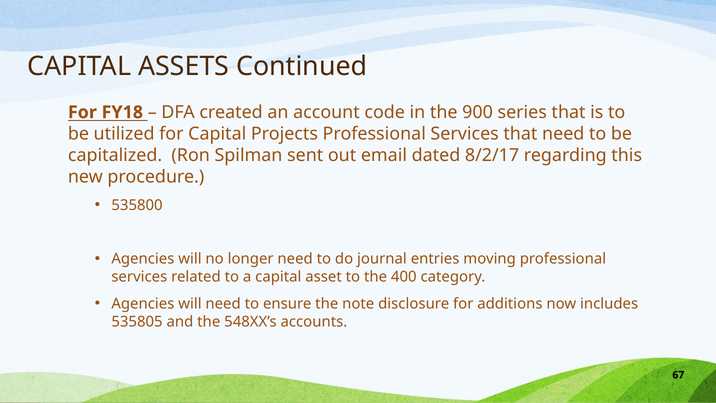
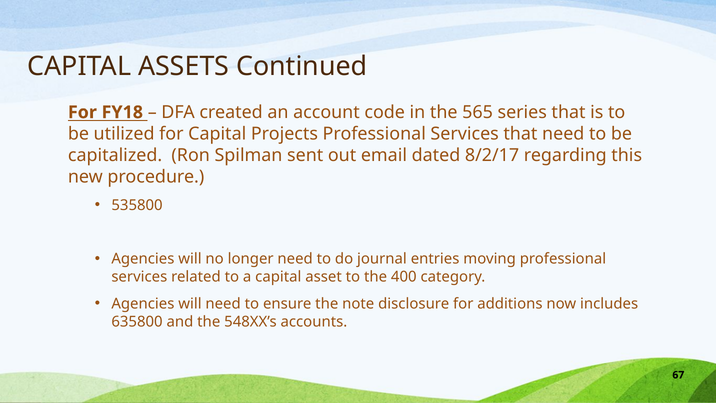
900: 900 -> 565 (478, 112)
535805: 535805 -> 635800 (137, 322)
